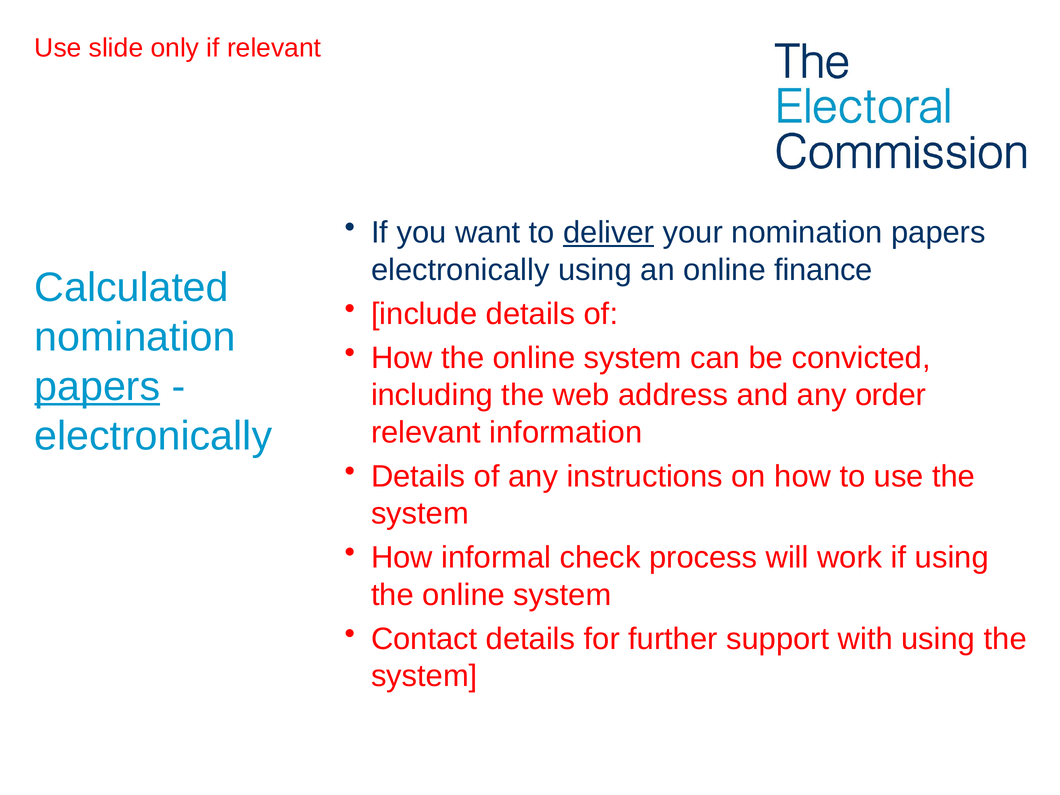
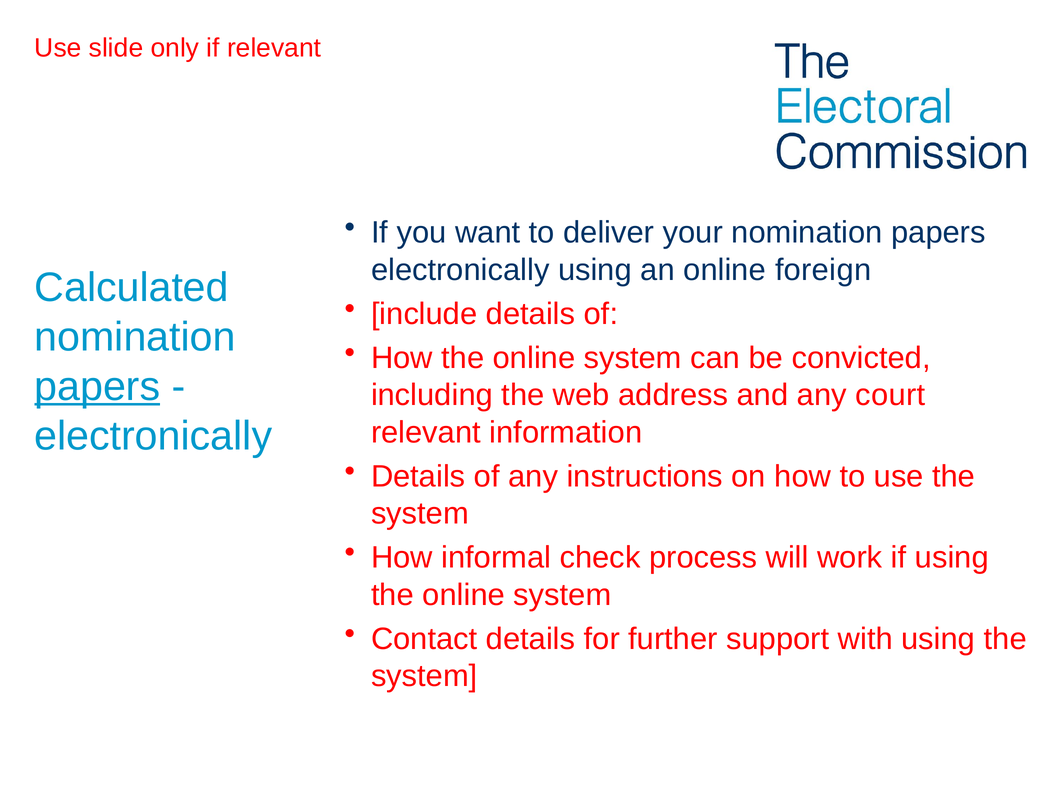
deliver underline: present -> none (609, 233)
finance: finance -> foreign (823, 270)
order: order -> court (890, 395)
